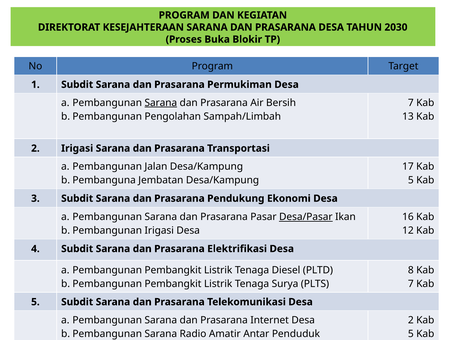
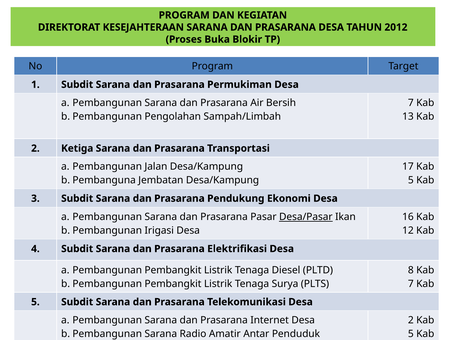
2030: 2030 -> 2012 (396, 27)
Sarana underline: present -> none (161, 103)
2 Irigasi: Irigasi -> Ketiga (77, 148)
